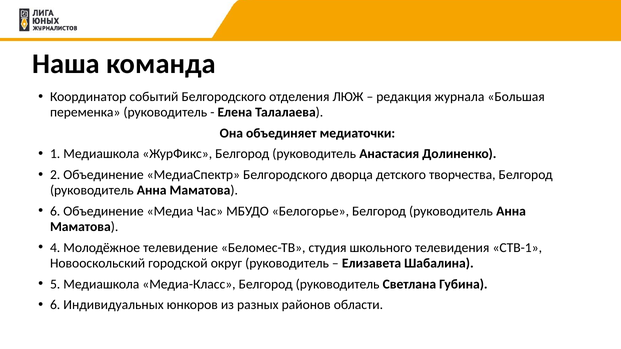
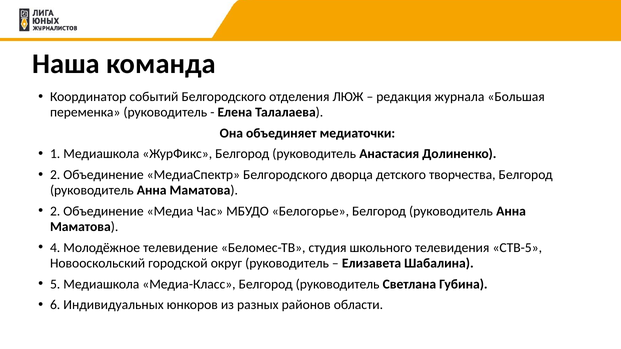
6: 6 -> 2 (55, 211)
СТВ-1: СТВ-1 -> СТВ-5 (517, 248)
